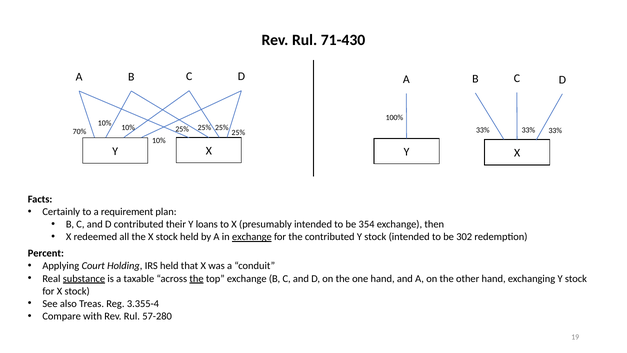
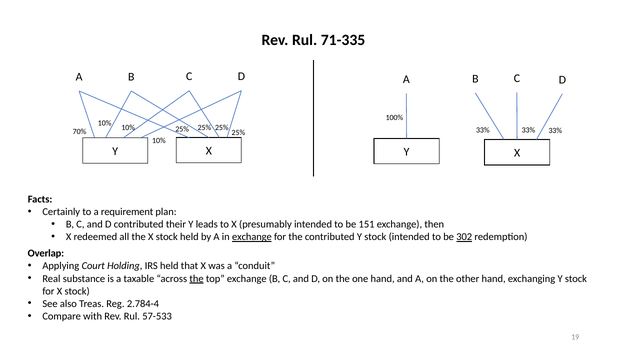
71-430: 71-430 -> 71-335 (343, 40)
loans: loans -> leads (207, 224)
354: 354 -> 151 (367, 224)
302 underline: none -> present (464, 237)
Percent: Percent -> Overlap (46, 253)
substance underline: present -> none (84, 278)
3.355-4: 3.355-4 -> 2.784-4 (143, 303)
57-280: 57-280 -> 57-533 (157, 316)
